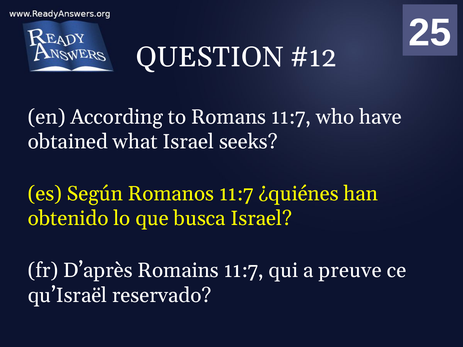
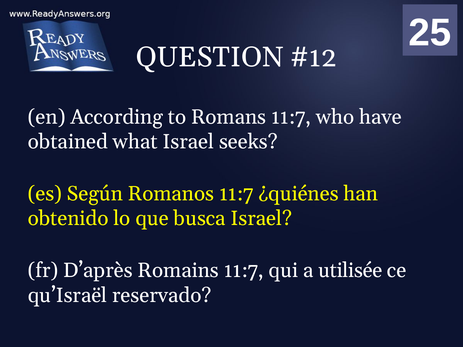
preuve: preuve -> utilisée (350, 271)
